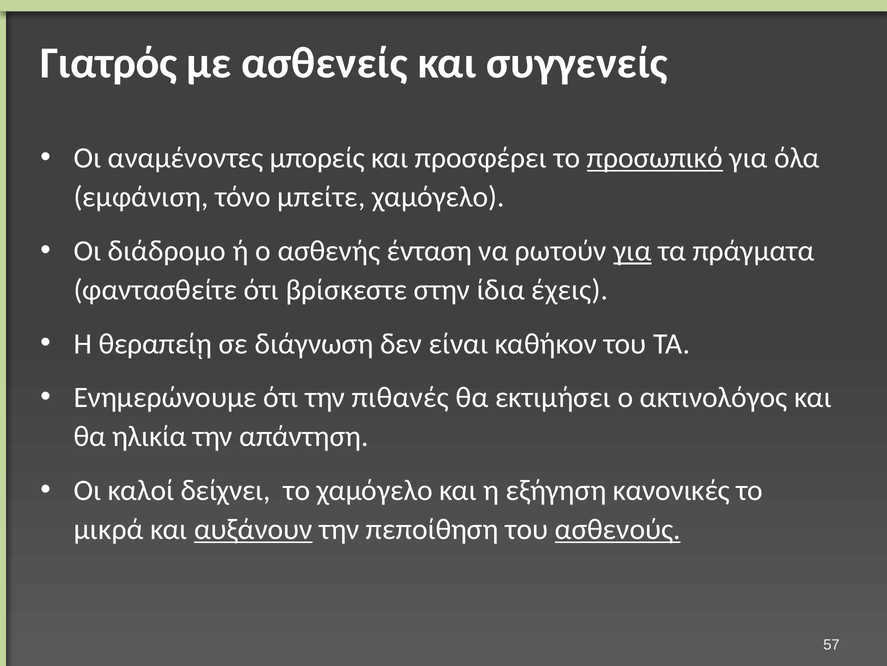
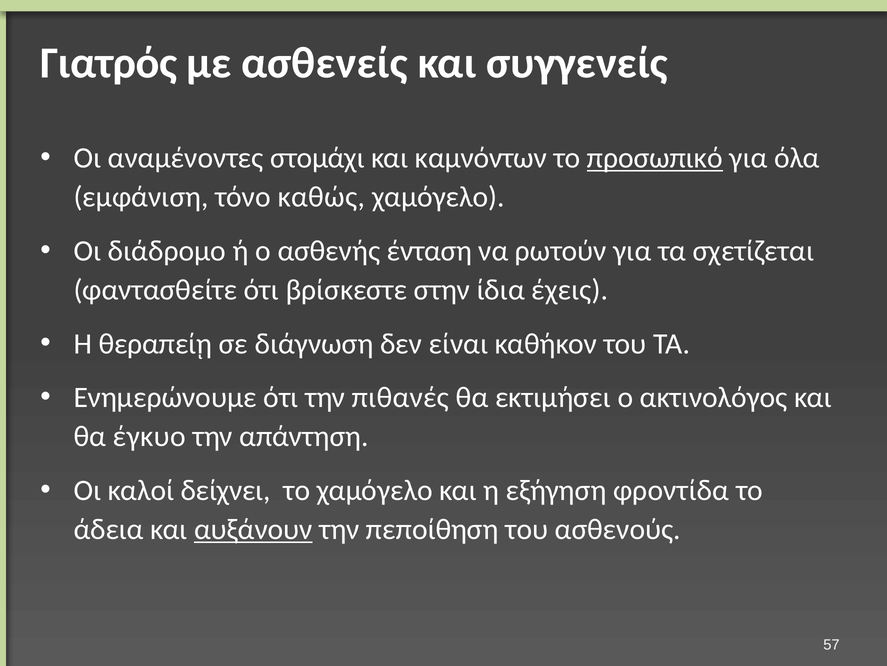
μπορείς: μπορείς -> στομάχι (318, 158)
προσφέρει: προσφέρει -> καμνόντων (481, 158)
μπείτε: μπείτε -> καθώς (321, 197)
για underline: present -> none (632, 251)
πράγματα: πράγματα -> σχετίζεται (754, 251)
ηλικία: ηλικία -> έγκυο (149, 436)
κανονικές: κανονικές -> φροντίδα (671, 490)
μικρά: μικρά -> άδεια (109, 529)
ασθενούς underline: present -> none (618, 529)
